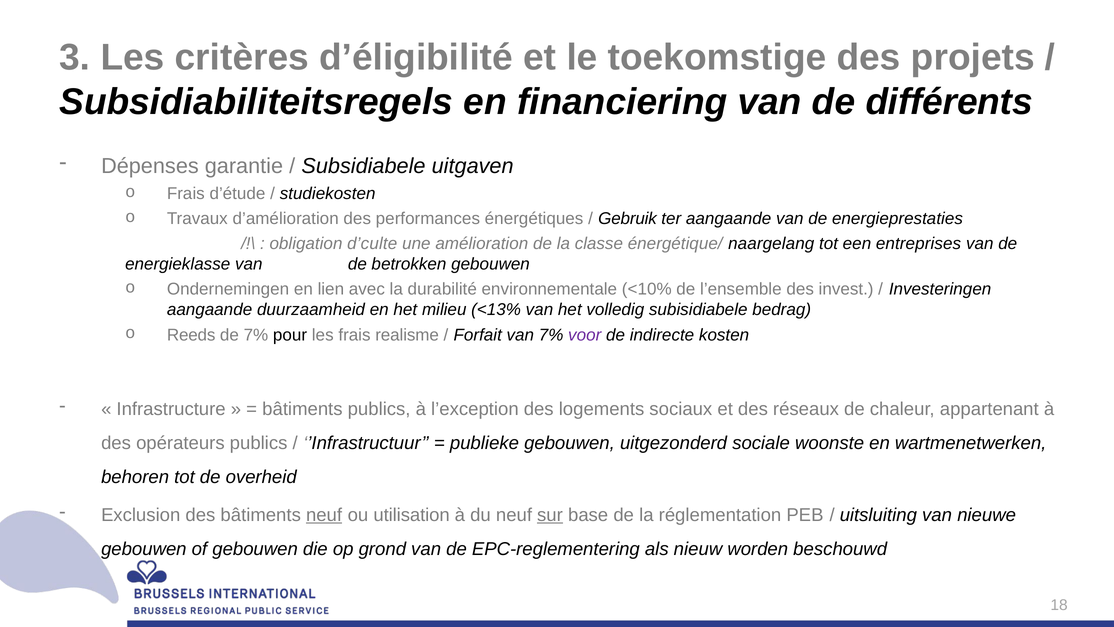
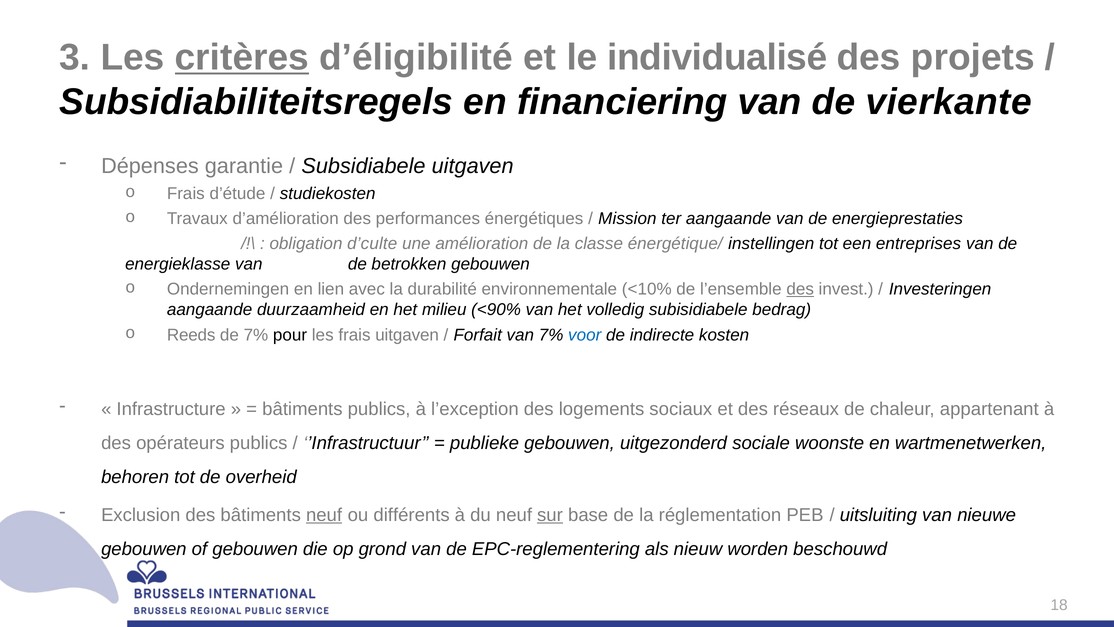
critères underline: none -> present (242, 57)
toekomstige: toekomstige -> individualisé (717, 57)
différents: différents -> vierkante (949, 102)
Gebruik: Gebruik -> Mission (627, 219)
naargelang: naargelang -> instellingen (771, 244)
des underline: none -> present (800, 289)
<13%: <13% -> <90% (496, 310)
frais realisme: realisme -> uitgaven (407, 335)
voor colour: purple -> blue (585, 335)
utilisation: utilisation -> différents (412, 515)
